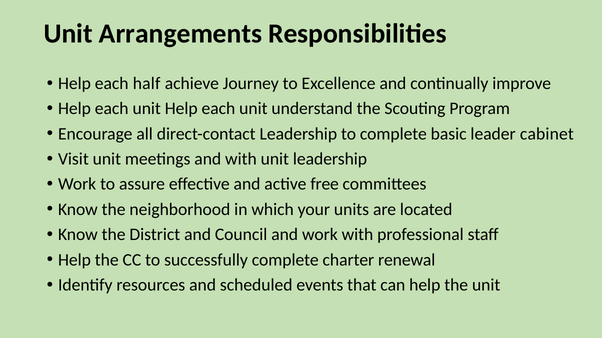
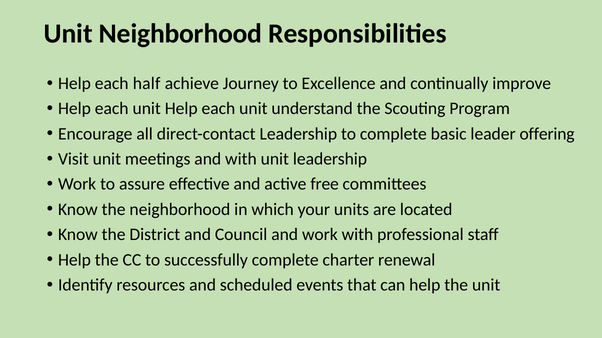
Unit Arrangements: Arrangements -> Neighborhood (181, 34)
cabinet: cabinet -> offering (547, 134)
